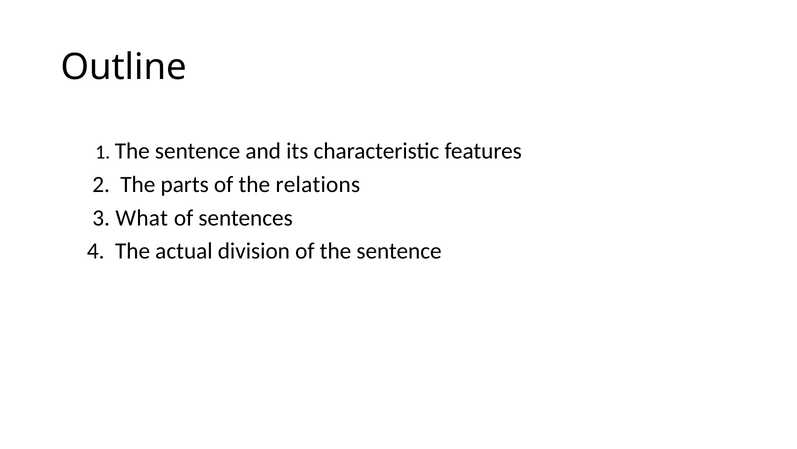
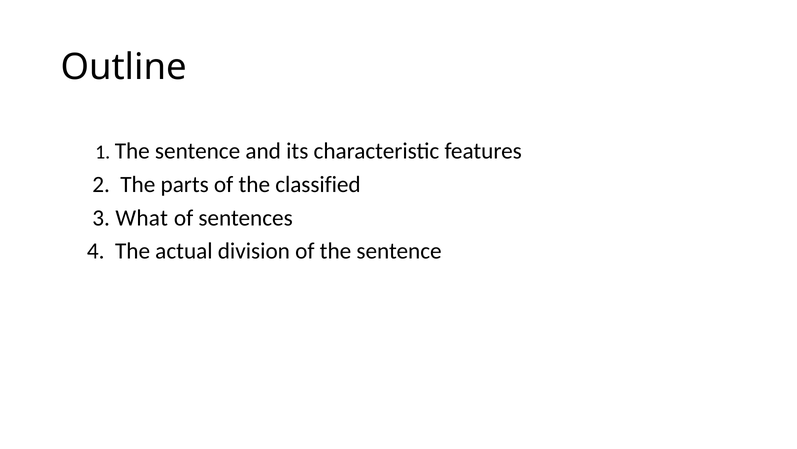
relations: relations -> classified (318, 184)
